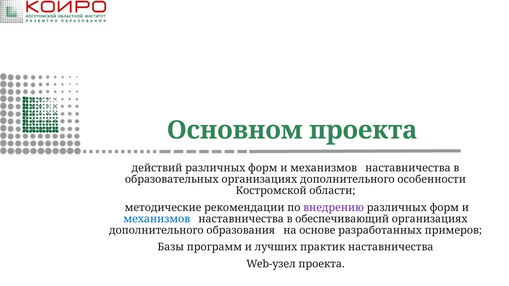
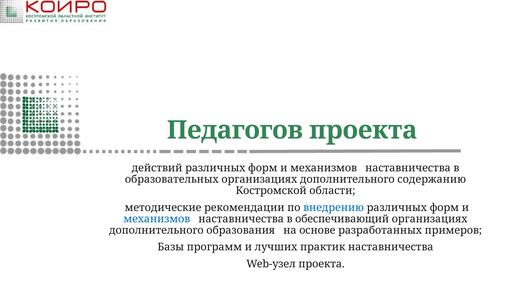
Основном: Основном -> Педагогов (235, 130)
особенности: особенности -> содержанию (432, 180)
внедрению colour: purple -> blue (334, 208)
